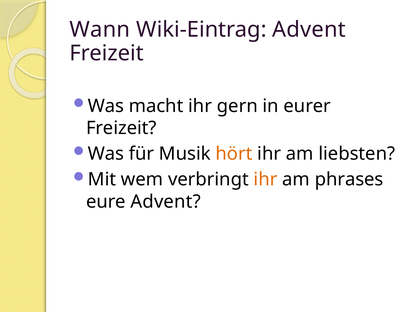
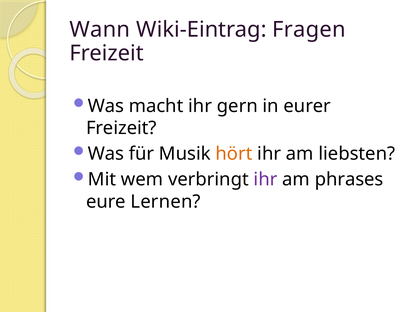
Wiki-Eintrag Advent: Advent -> Fragen (309, 29)
ihr colour: orange -> purple (265, 179)
eure Advent: Advent -> Lernen (166, 202)
